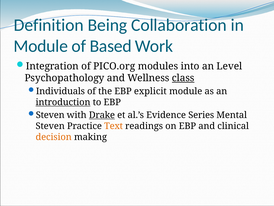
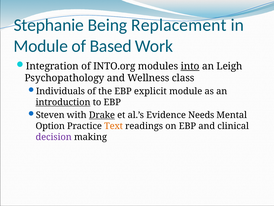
Definition: Definition -> Stephanie (49, 25)
Collaboration: Collaboration -> Replacement (179, 25)
PICO.org: PICO.org -> INTO.org (114, 66)
into underline: none -> present (190, 66)
Level: Level -> Leigh (229, 66)
class underline: present -> none (183, 78)
Series: Series -> Needs (201, 115)
Steven: Steven -> Option (50, 126)
decision colour: orange -> purple (54, 137)
